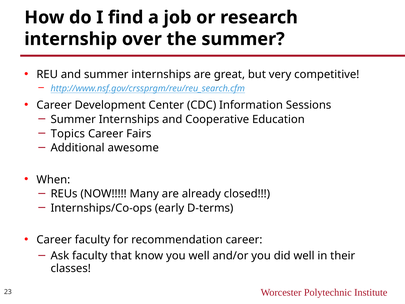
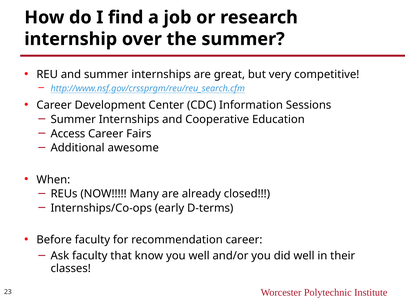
Topics: Topics -> Access (68, 134)
Career: Career -> Before (54, 240)
